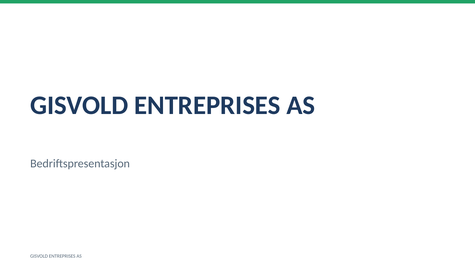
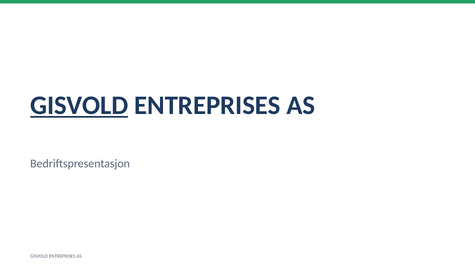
GISVOLD underline: none -> present (79, 105)
